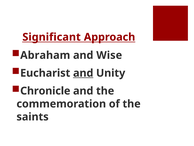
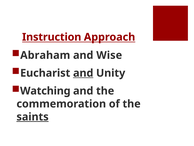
Significant: Significant -> Instruction (52, 37)
Chronicle: Chronicle -> Watching (45, 91)
saints underline: none -> present (33, 116)
